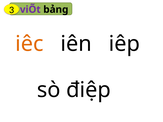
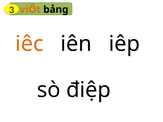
viÕt colour: purple -> orange (30, 10)
